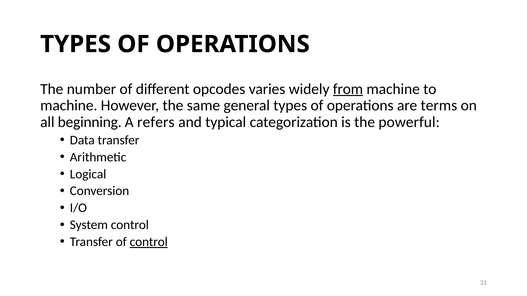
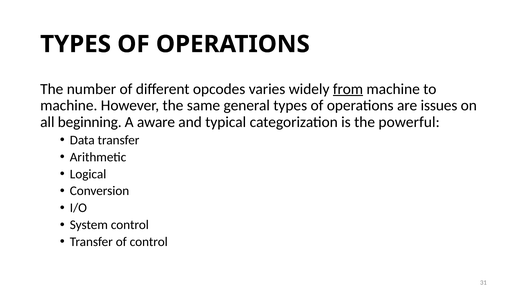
terms: terms -> issues (439, 106)
refers: refers -> aware (156, 122)
control underline: present -> none (149, 242)
